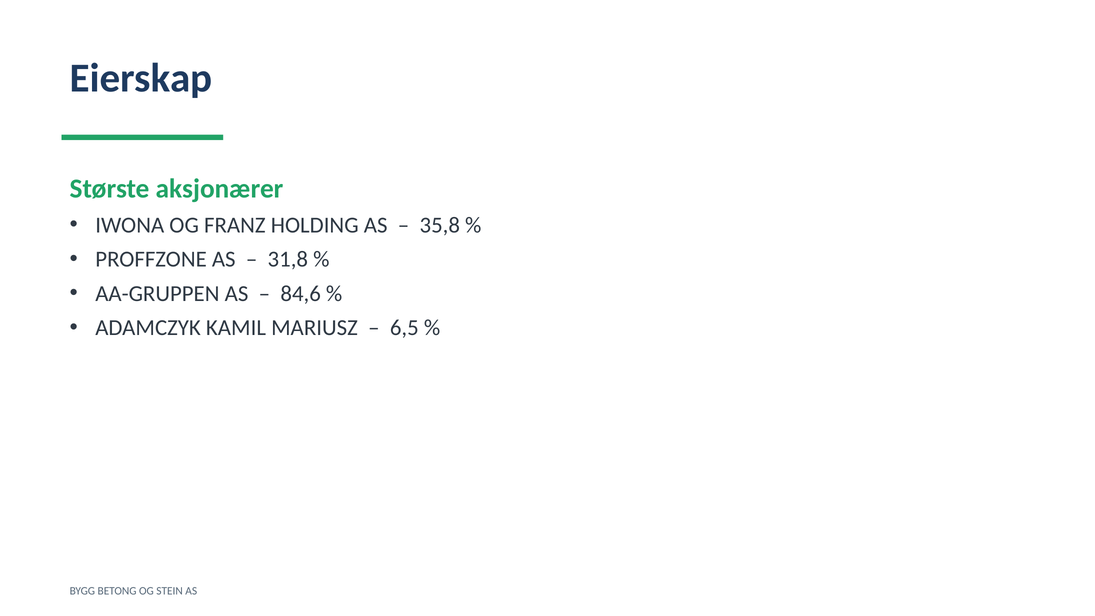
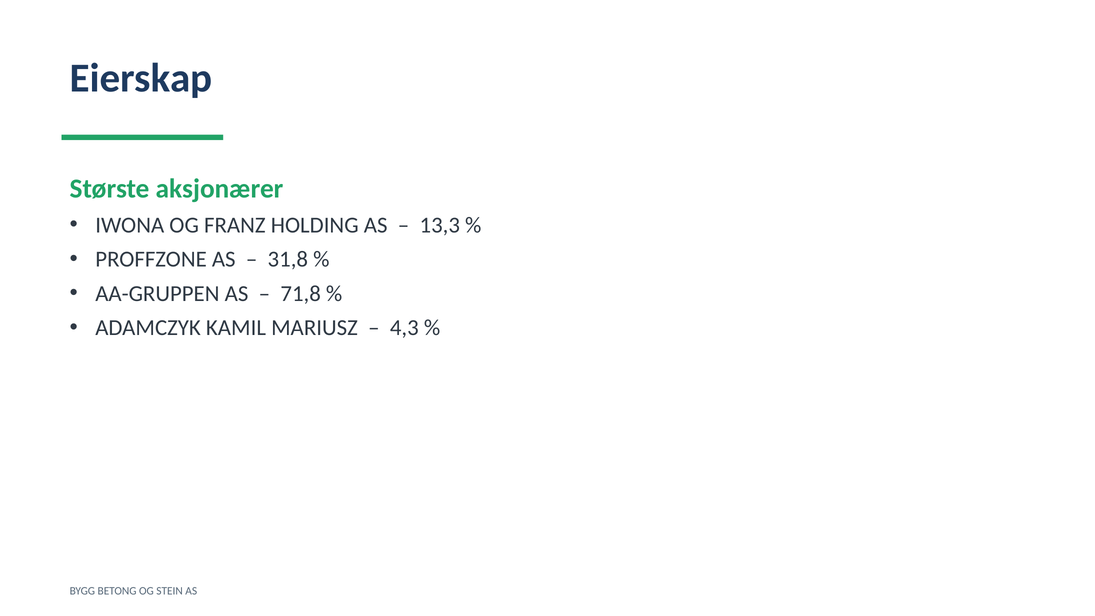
35,8: 35,8 -> 13,3 (440, 225)
84,6: 84,6 -> 71,8 (301, 294)
6,5: 6,5 -> 4,3 (404, 328)
